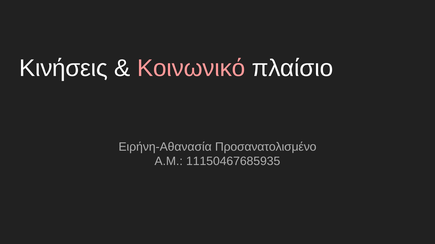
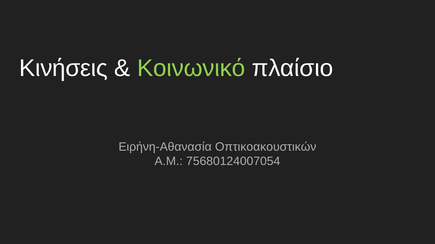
Κοινωνικό colour: pink -> light green (191, 68)
Προσανατολισμένο: Προσανατολισμένο -> Οπτικοακουστικών (266, 147)
11150467685935: 11150467685935 -> 75680124007054 (233, 162)
